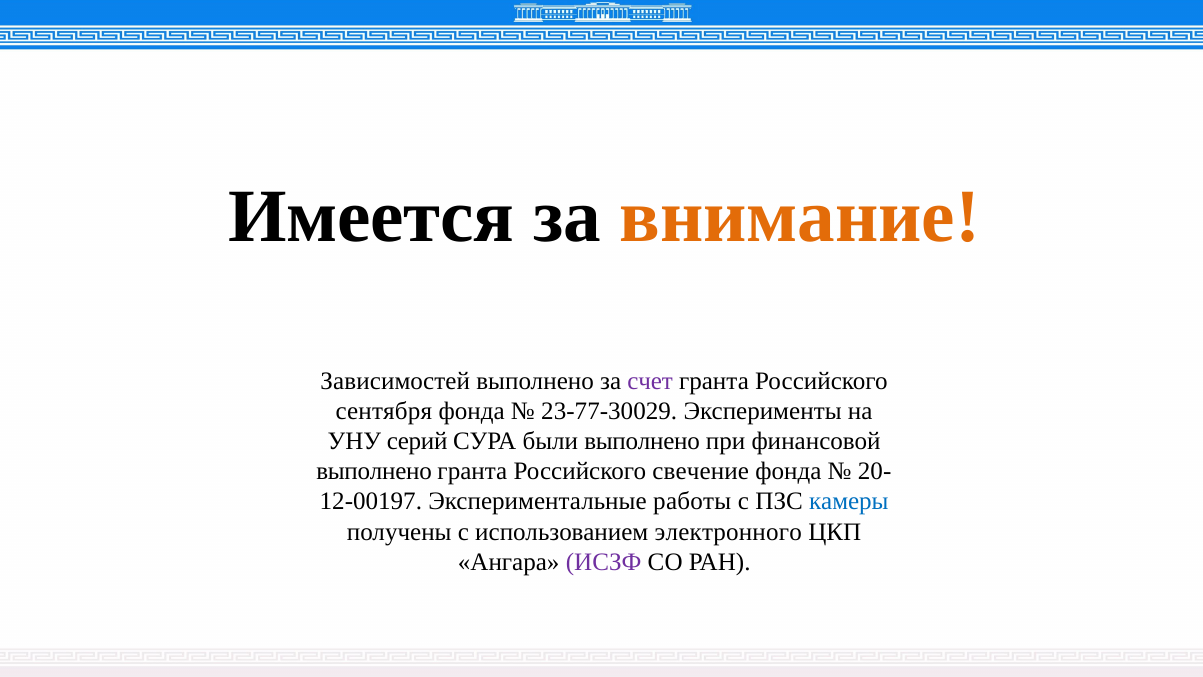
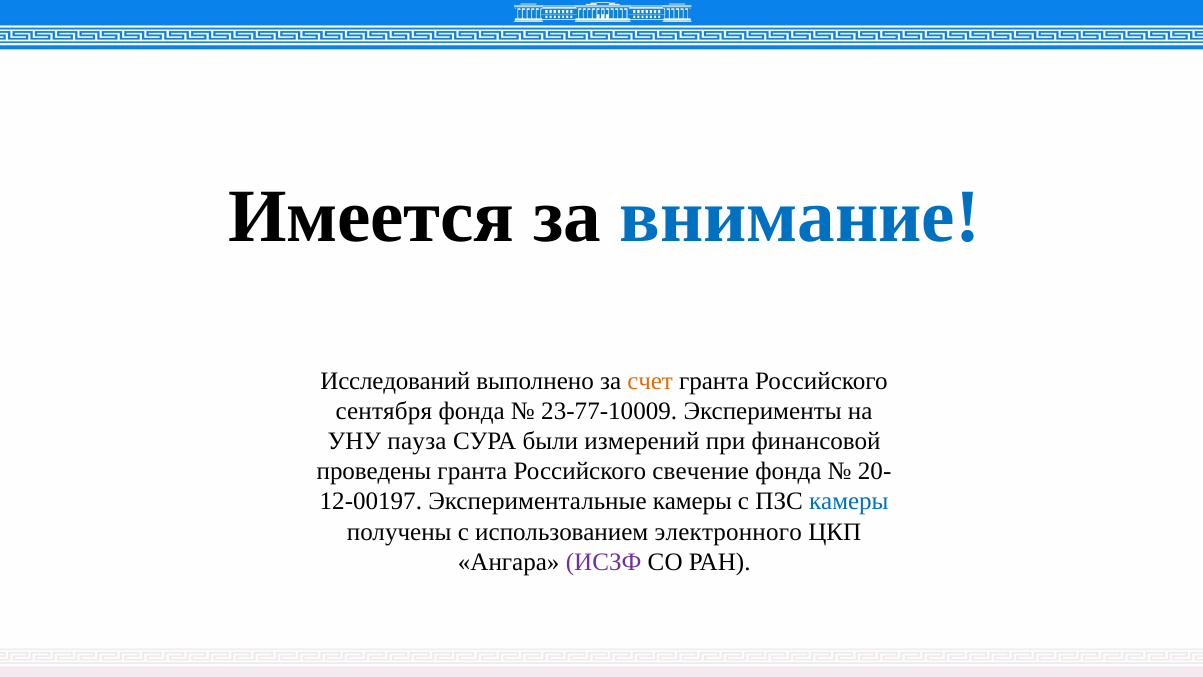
внимание colour: orange -> blue (800, 217)
Зависимостей: Зависимостей -> Исследований (395, 381)
счет colour: purple -> orange (650, 381)
23-77-30029: 23-77-30029 -> 23-77-10009 (609, 411)
серий: серий -> пауза (417, 441)
были выполнено: выполнено -> измерений (642, 441)
выполнено: выполнено -> проведены (374, 471)
Экспериментальные работы: работы -> камеры (692, 501)
